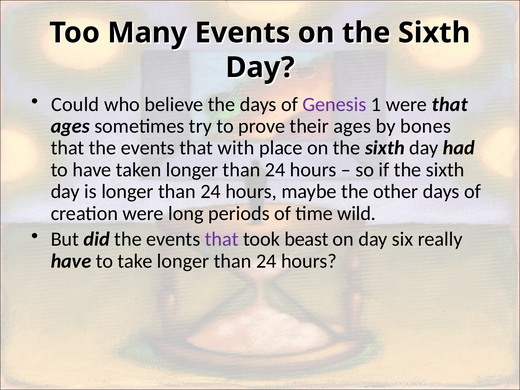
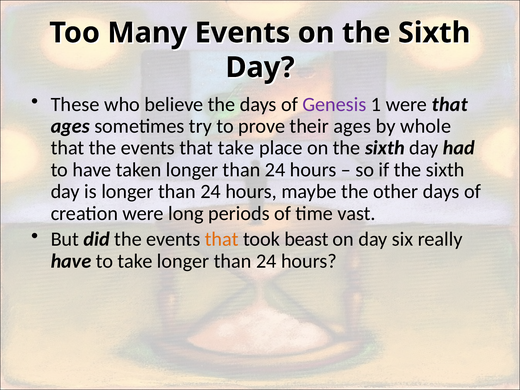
Could: Could -> These (75, 104)
bones: bones -> whole (426, 126)
that with: with -> take (236, 148)
wild: wild -> vast (357, 213)
that colour: purple -> orange (222, 239)
